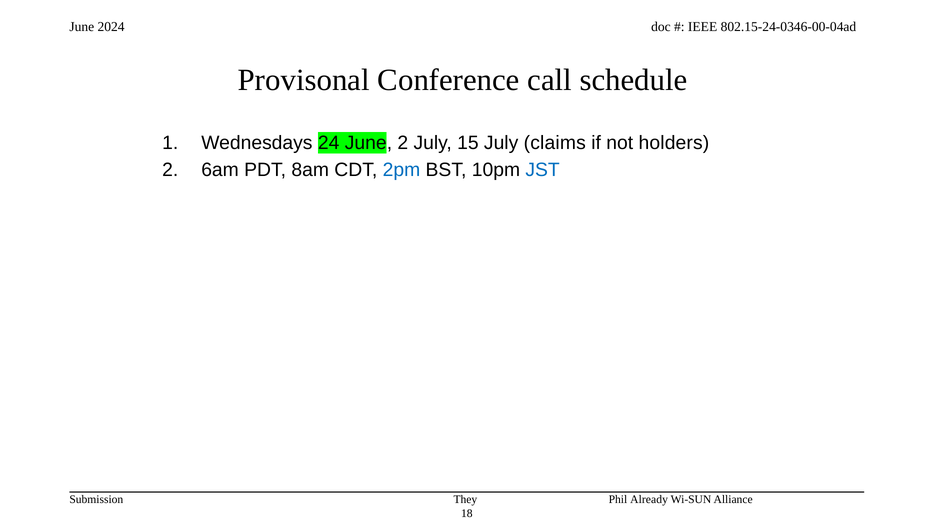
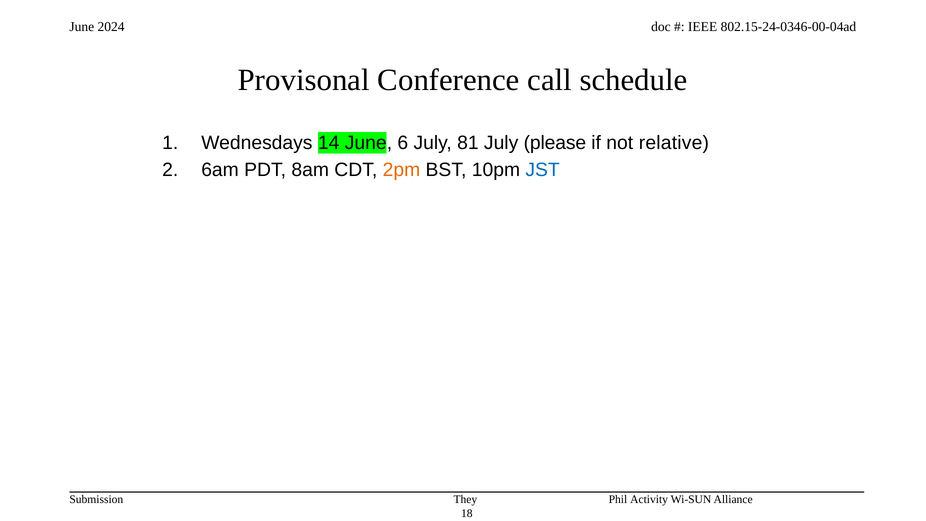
24: 24 -> 14 (329, 143)
June 2: 2 -> 6 (403, 143)
15: 15 -> 81 (468, 143)
claims: claims -> please (555, 143)
holders: holders -> relative (674, 143)
2pm colour: blue -> orange (401, 170)
Already: Already -> Activity (649, 500)
